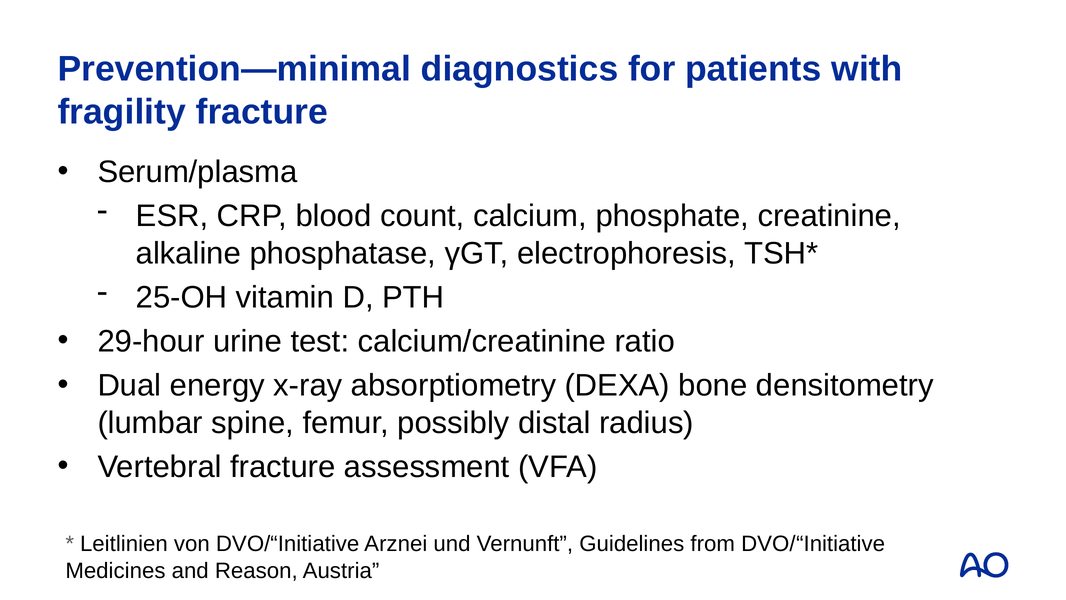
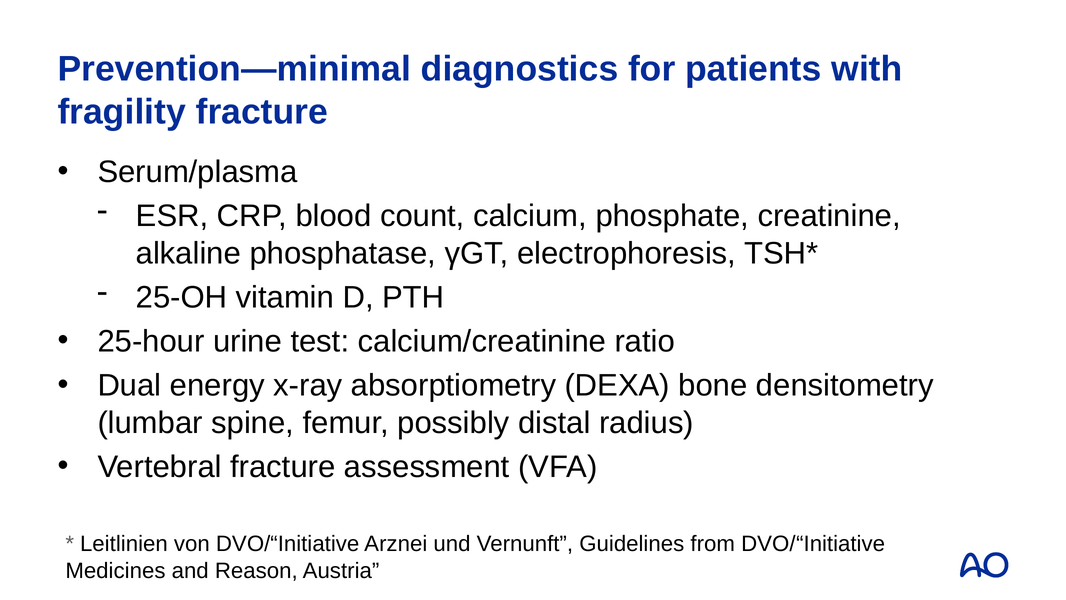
29-hour: 29-hour -> 25-hour (151, 341)
